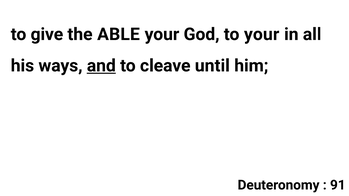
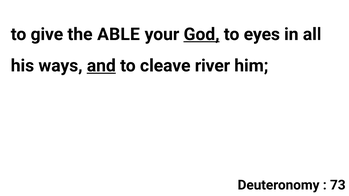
God underline: none -> present (202, 34)
to your: your -> eyes (262, 34)
until: until -> river (212, 66)
91: 91 -> 73 (338, 185)
